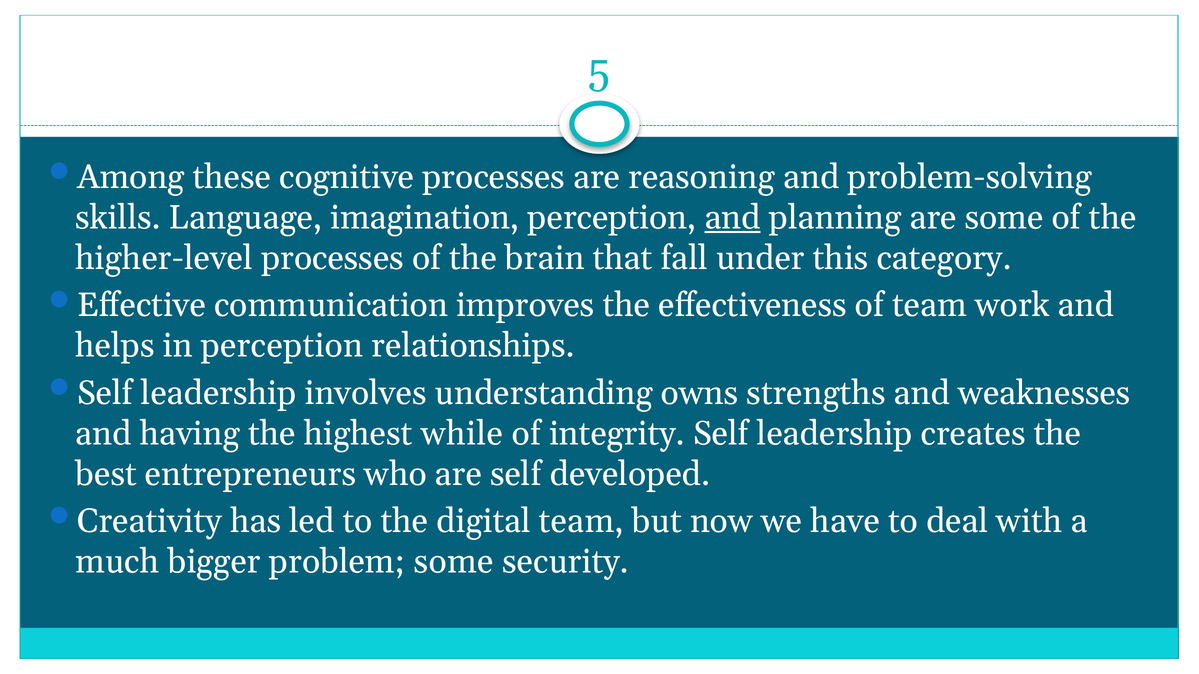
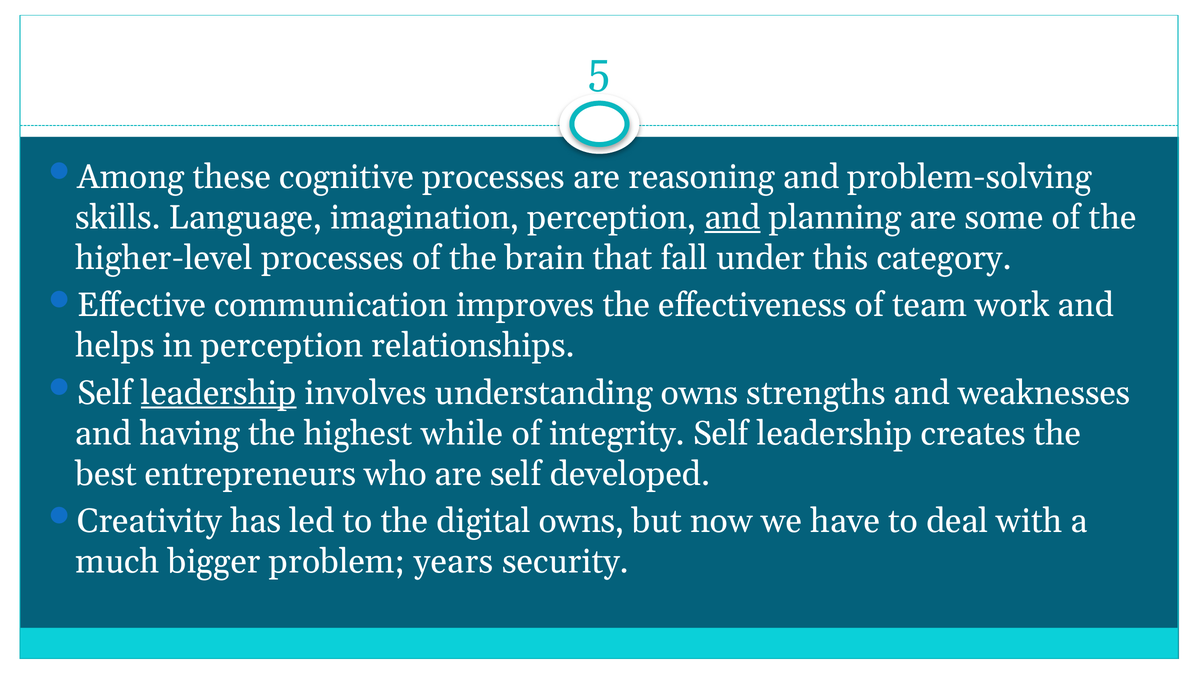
leadership underline: none -> present (219, 393)
digital team: team -> owns (582, 522)
problem some: some -> years (454, 562)
